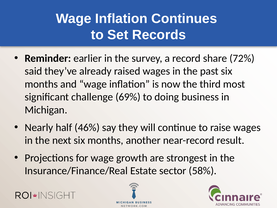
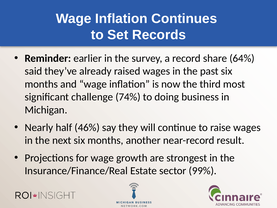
72%: 72% -> 64% (242, 58)
69%: 69% -> 74% (128, 97)
58%: 58% -> 99% (203, 171)
